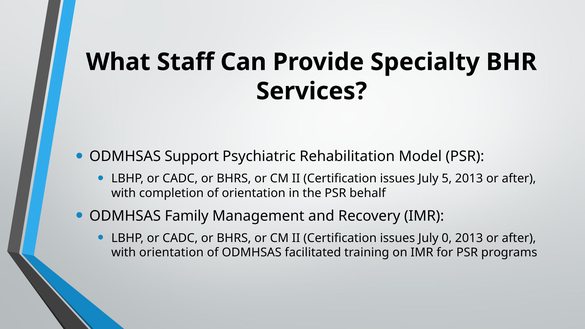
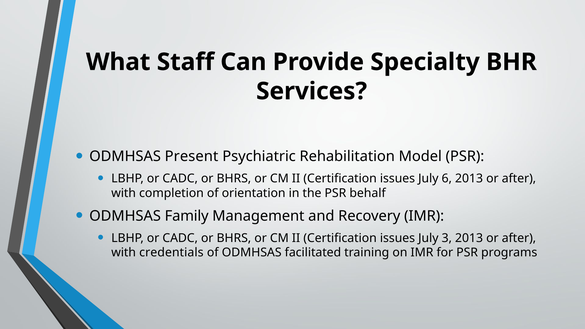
Support: Support -> Present (192, 156)
5: 5 -> 6 (447, 179)
0: 0 -> 3 (447, 238)
with orientation: orientation -> credentials (171, 253)
